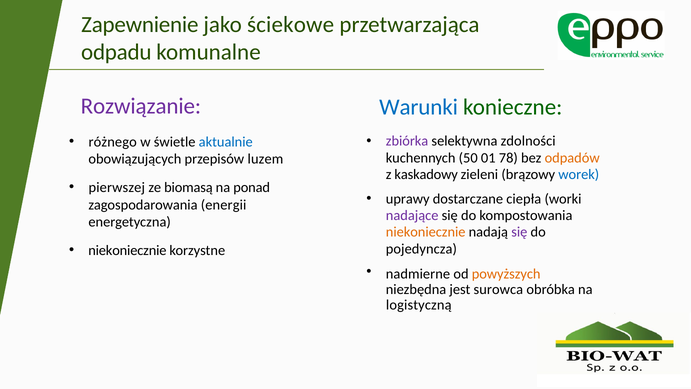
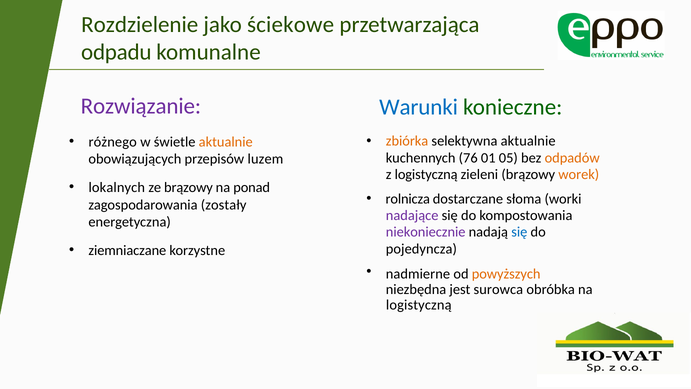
Zapewnienie: Zapewnienie -> Rozdzielenie (140, 25)
zbiórka colour: purple -> orange (407, 141)
selektywna zdolności: zdolności -> aktualnie (528, 141)
aktualnie colour: blue -> orange (226, 142)
50: 50 -> 76 (468, 158)
78: 78 -> 05 (508, 158)
z kaskadowy: kaskadowy -> logistyczną (426, 174)
worek colour: blue -> orange (579, 174)
pierwszej: pierwszej -> lokalnych (117, 187)
ze biomasą: biomasą -> brązowy (188, 187)
uprawy: uprawy -> rolnicza (408, 199)
ciepła: ciepła -> słoma (524, 199)
energii: energii -> zostały (224, 205)
niekoniecznie colour: orange -> purple (426, 232)
się colour: purple -> blue (519, 232)
niekoniecznie: niekoniecznie -> ziemniaczane (127, 250)
